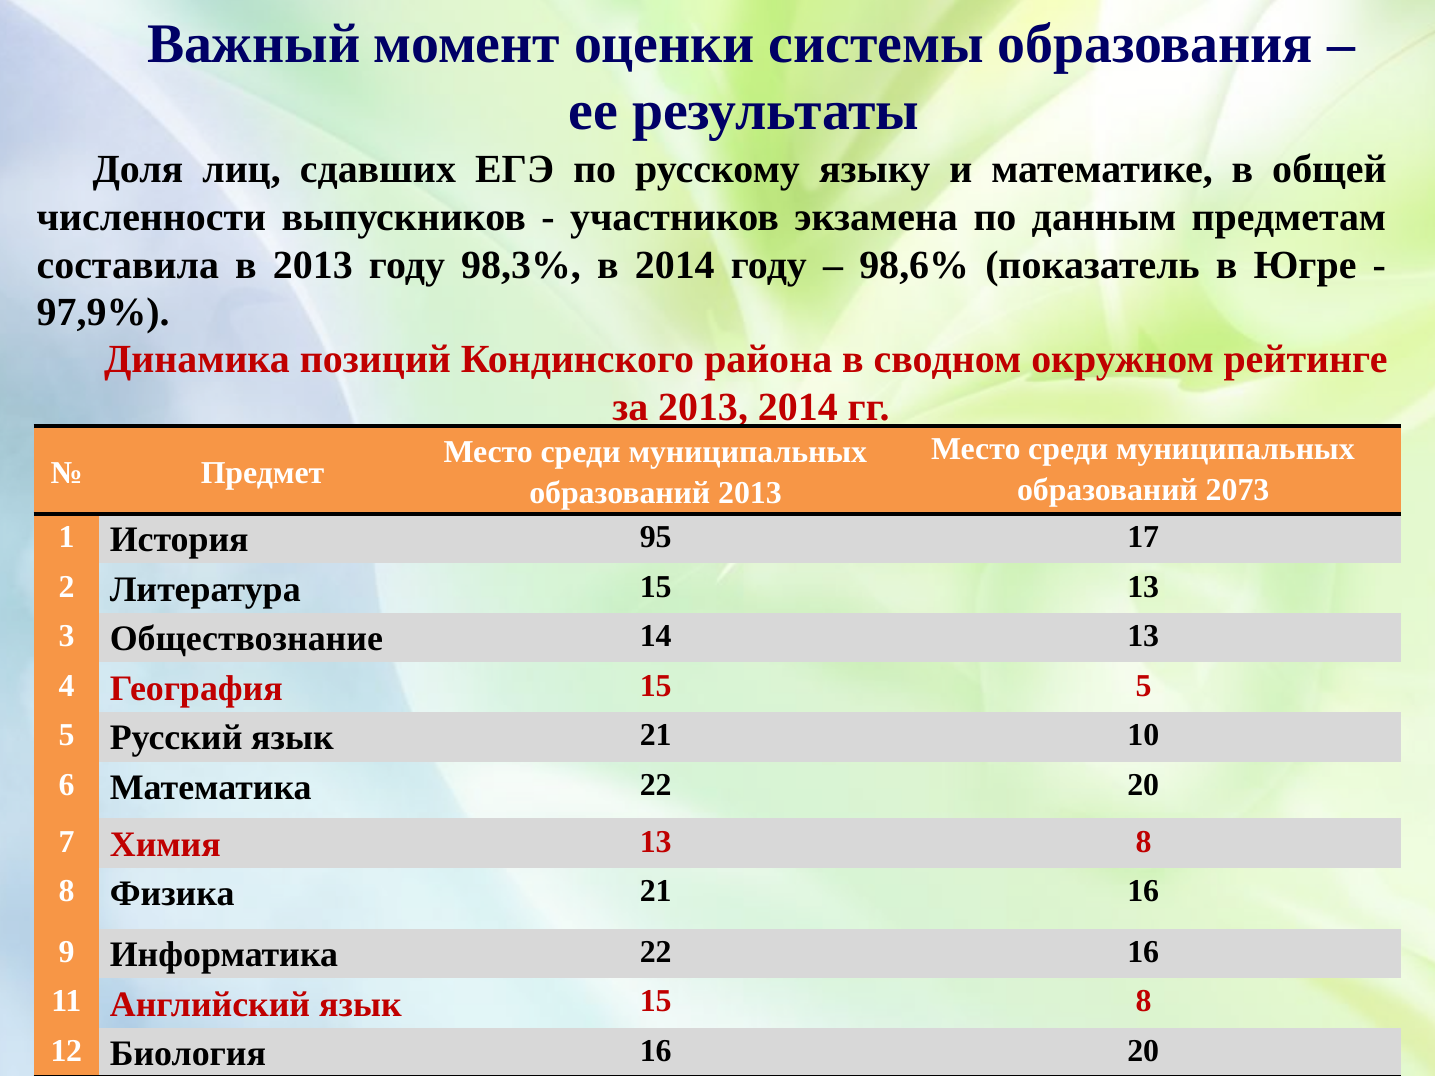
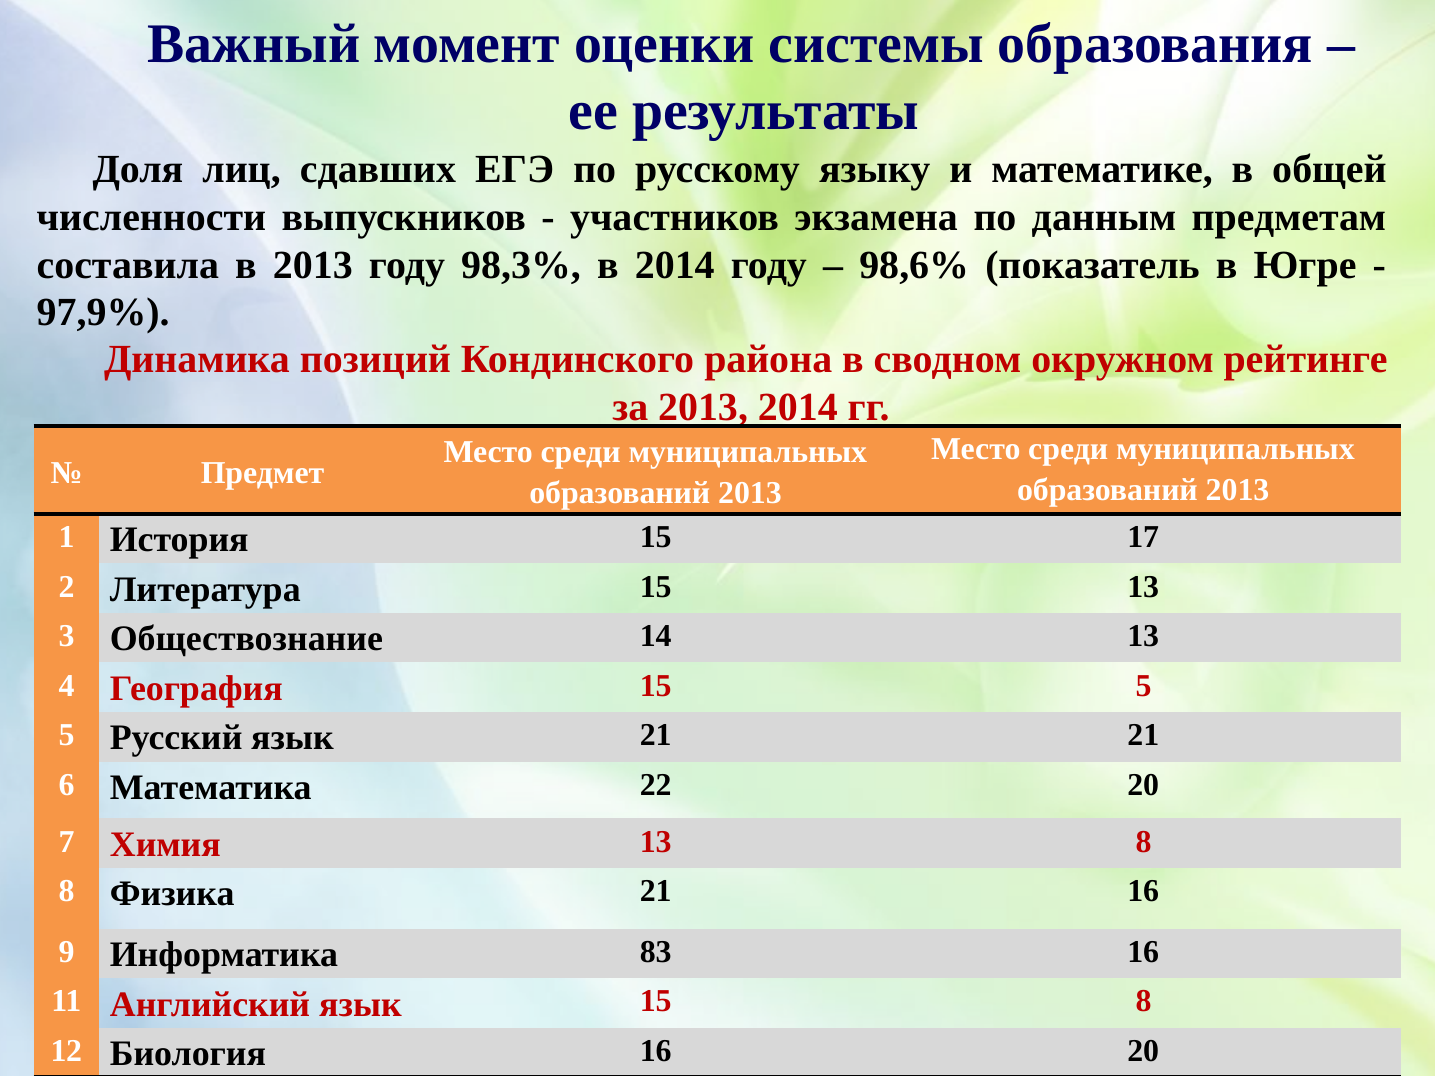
2073: 2073 -> 2013 (1238, 490)
История 95: 95 -> 15 (656, 537)
21 10: 10 -> 21 (1143, 735)
Информатика 22: 22 -> 83 (656, 952)
